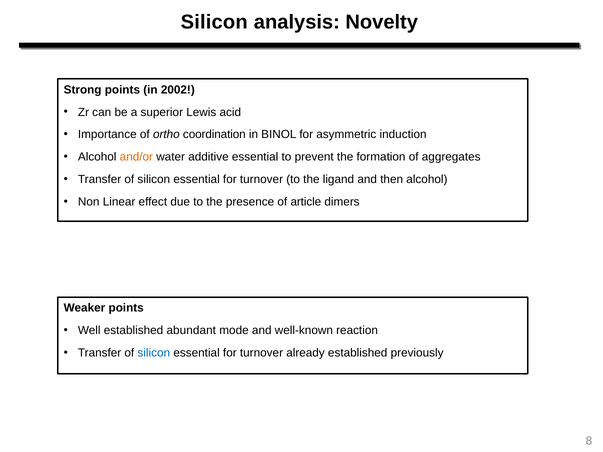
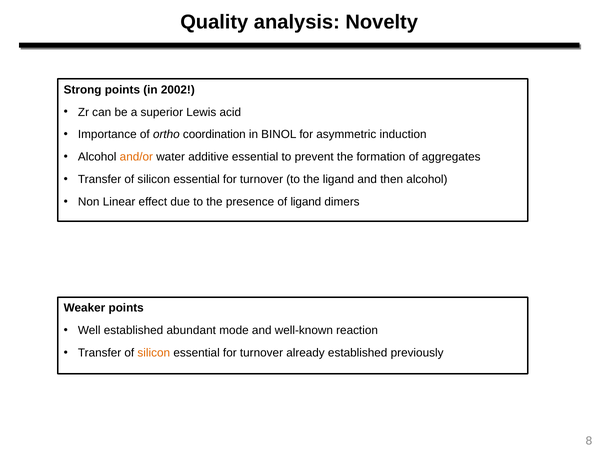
Silicon: Silicon -> Quality (214, 22)
of article: article -> ligand (306, 202)
silicon colour: blue -> orange (154, 353)
